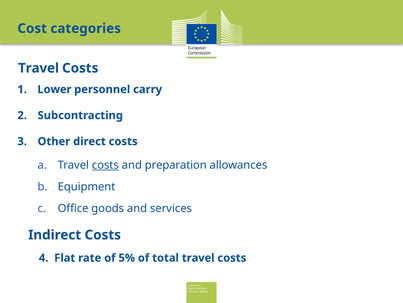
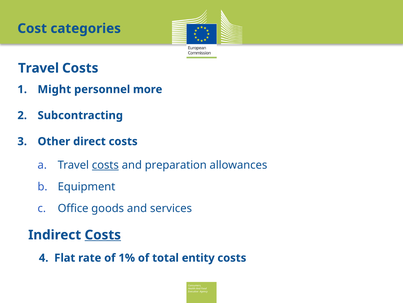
Lower: Lower -> Might (54, 89)
carry: carry -> more (148, 89)
Costs underline: none -> present (103, 234)
5%: 5% -> 1% (127, 257)
total travel: travel -> entity (198, 257)
